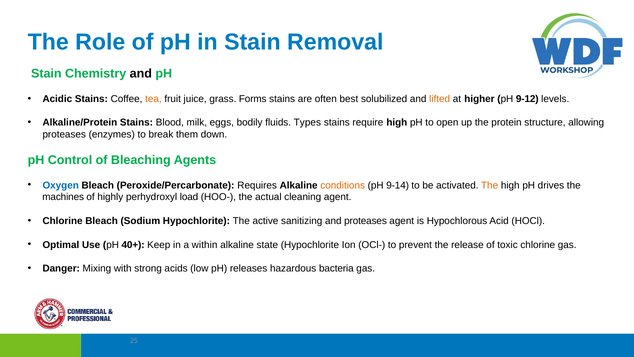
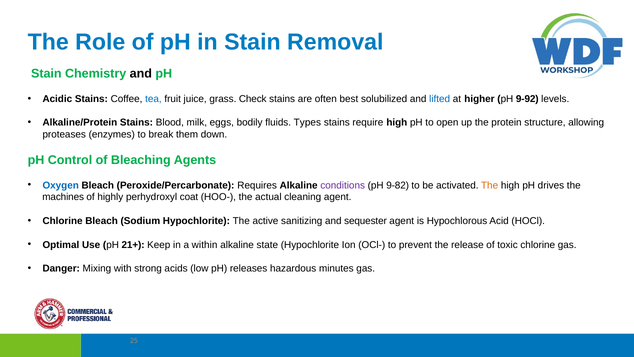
tea colour: orange -> blue (153, 99)
Forms: Forms -> Check (253, 99)
lifted colour: orange -> blue (440, 99)
9-12: 9-12 -> 9-92 (527, 99)
conditions colour: orange -> purple (343, 185)
9-14: 9-14 -> 9-82 (398, 185)
load: load -> coat (189, 197)
and proteases: proteases -> sequester (366, 221)
40+: 40+ -> 21+ (133, 245)
bacteria: bacteria -> minutes (336, 268)
